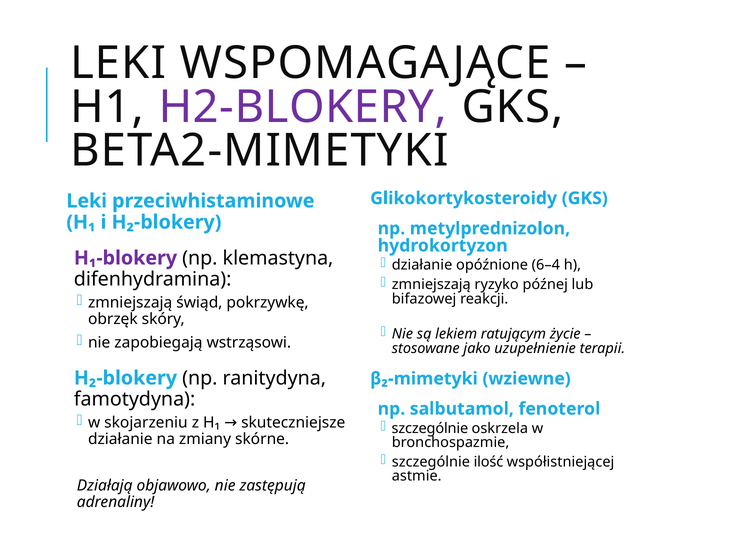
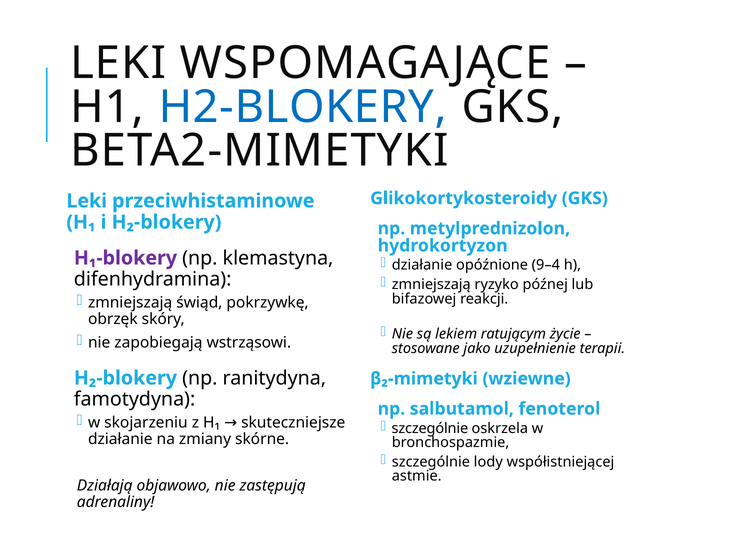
H2-BLOKERY colour: purple -> blue (303, 107)
6–4: 6–4 -> 9–4 (546, 265)
ilość: ilość -> lody (488, 462)
